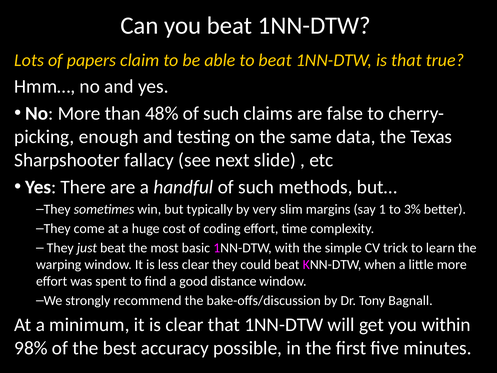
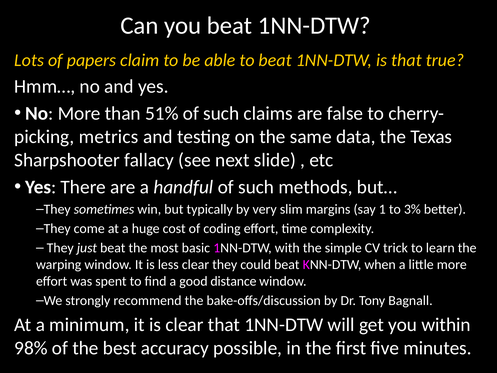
48%: 48% -> 51% (162, 113)
enough: enough -> metrics (109, 137)
